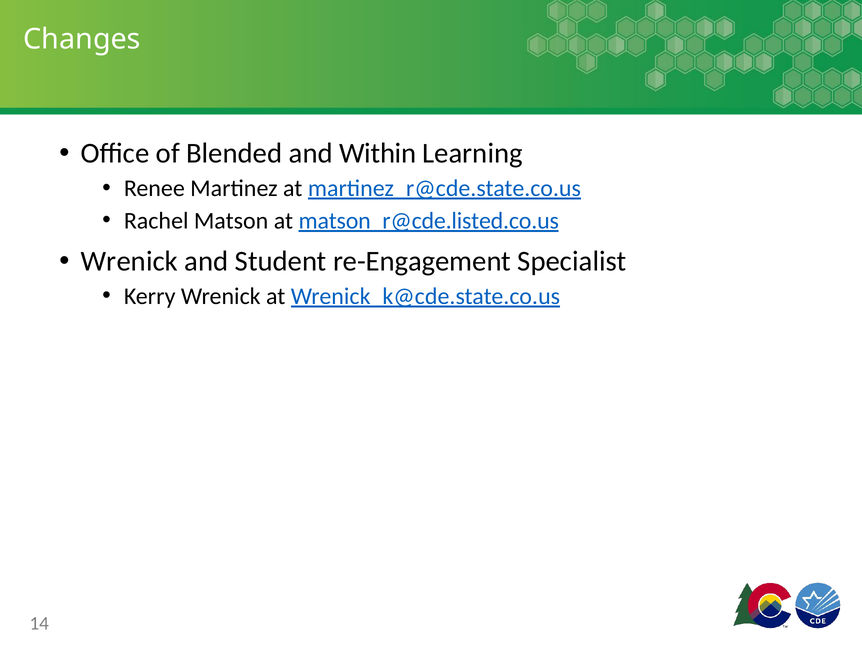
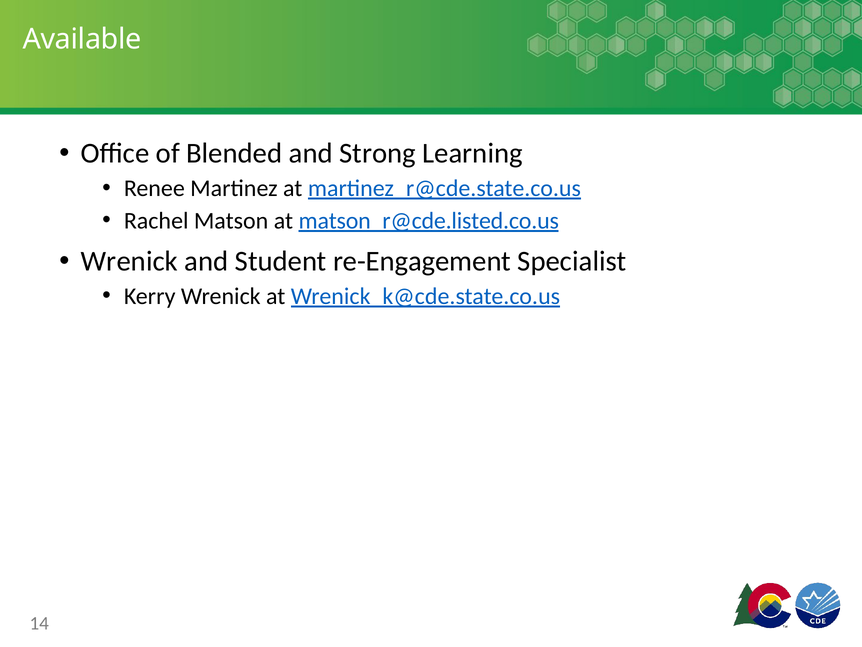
Changes: Changes -> Available (82, 39)
Within: Within -> Strong (378, 153)
